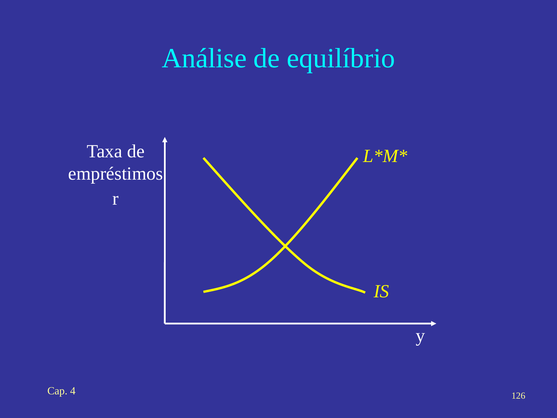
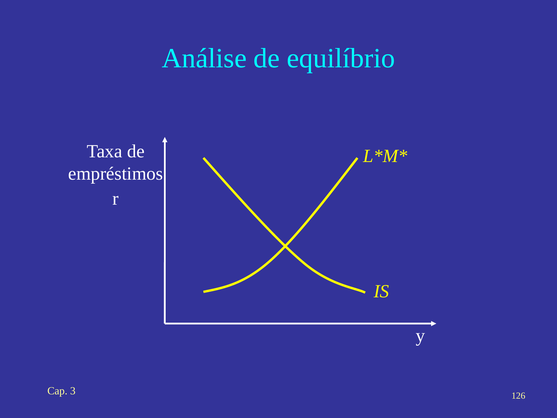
4: 4 -> 3 (73, 391)
